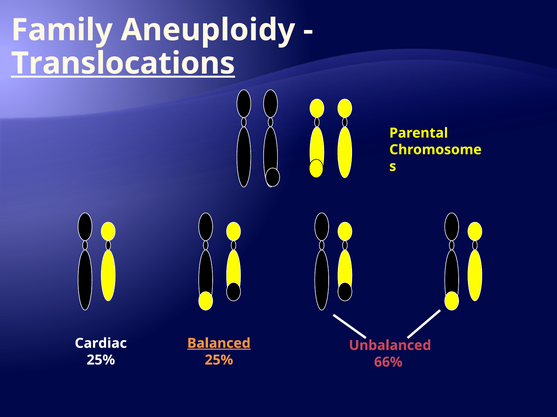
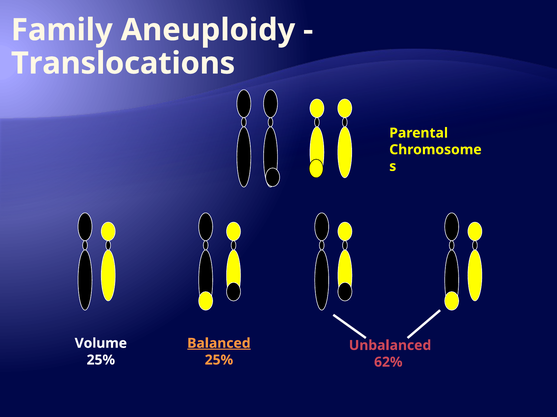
Translocations underline: present -> none (123, 63)
Cardiac: Cardiac -> Volume (101, 344)
66%: 66% -> 62% (388, 363)
